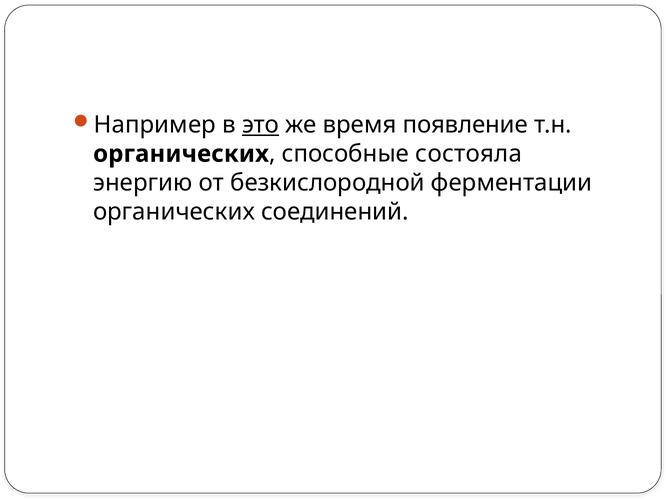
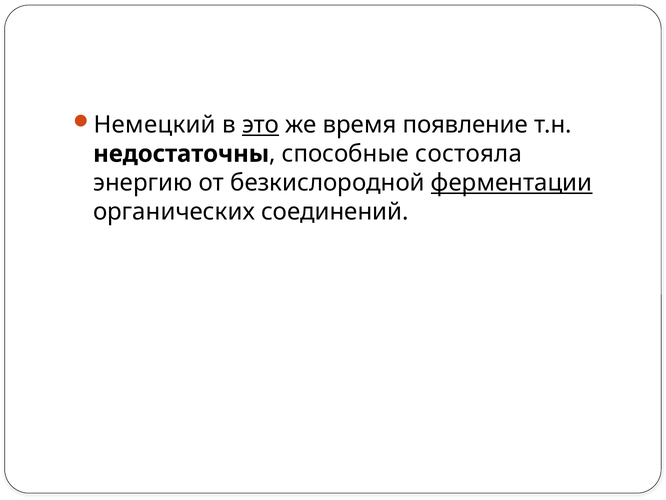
Например: Например -> Немецкий (155, 125)
органических: органических -> недостаточны (181, 154)
ферментации underline: none -> present (512, 183)
